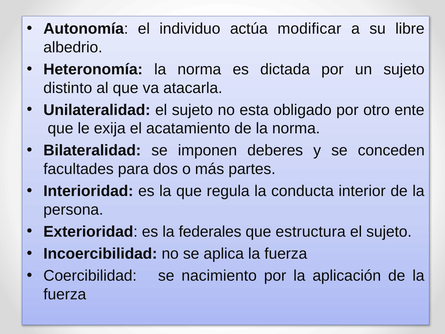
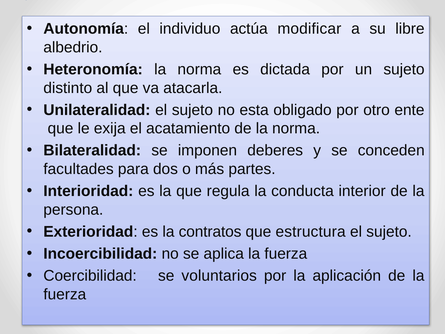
federales: federales -> contratos (210, 231)
nacimiento: nacimiento -> voluntarios (219, 275)
